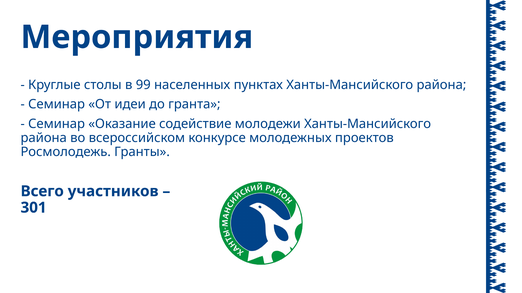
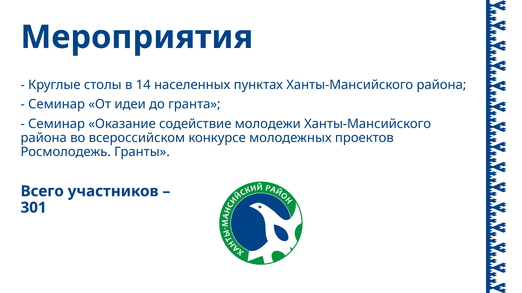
99: 99 -> 14 (143, 85)
